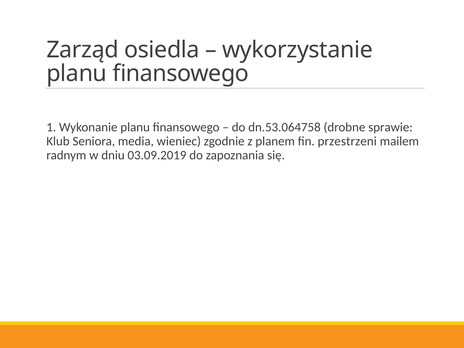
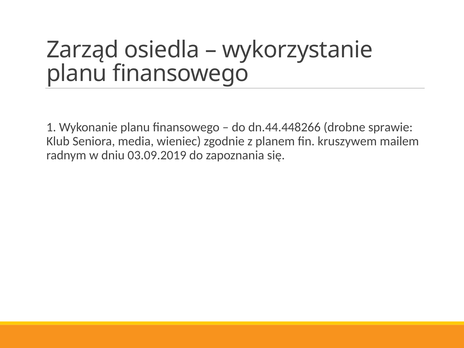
dn.53.064758: dn.53.064758 -> dn.44.448266 (284, 127)
przestrzeni: przestrzeni -> kruszywem (347, 141)
